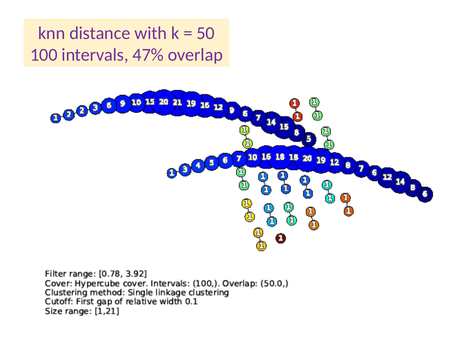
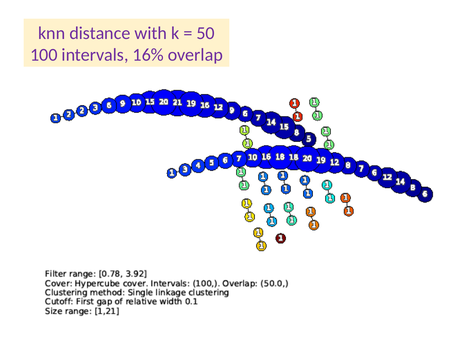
47%: 47% -> 16% (148, 55)
